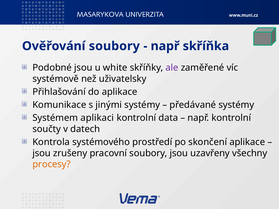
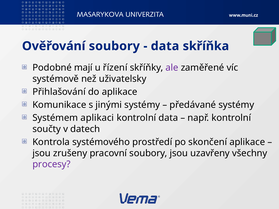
např: např -> data (165, 46)
Podobné jsou: jsou -> mají (83, 68)
white: white -> řízení (115, 68)
procesy colour: orange -> purple (52, 165)
